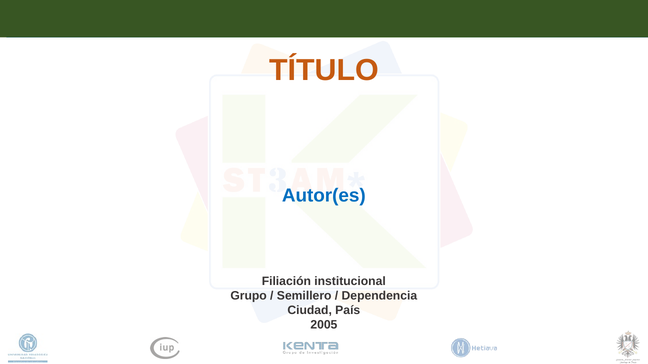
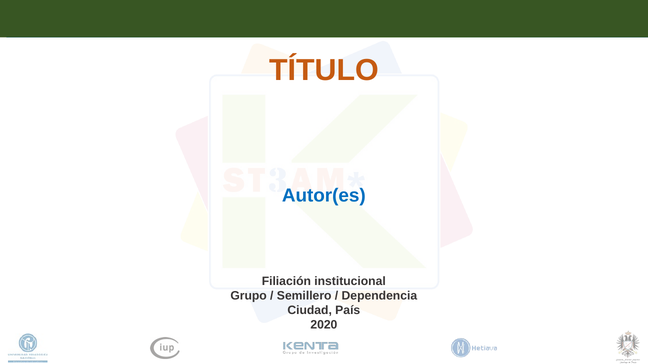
2005: 2005 -> 2020 (324, 325)
